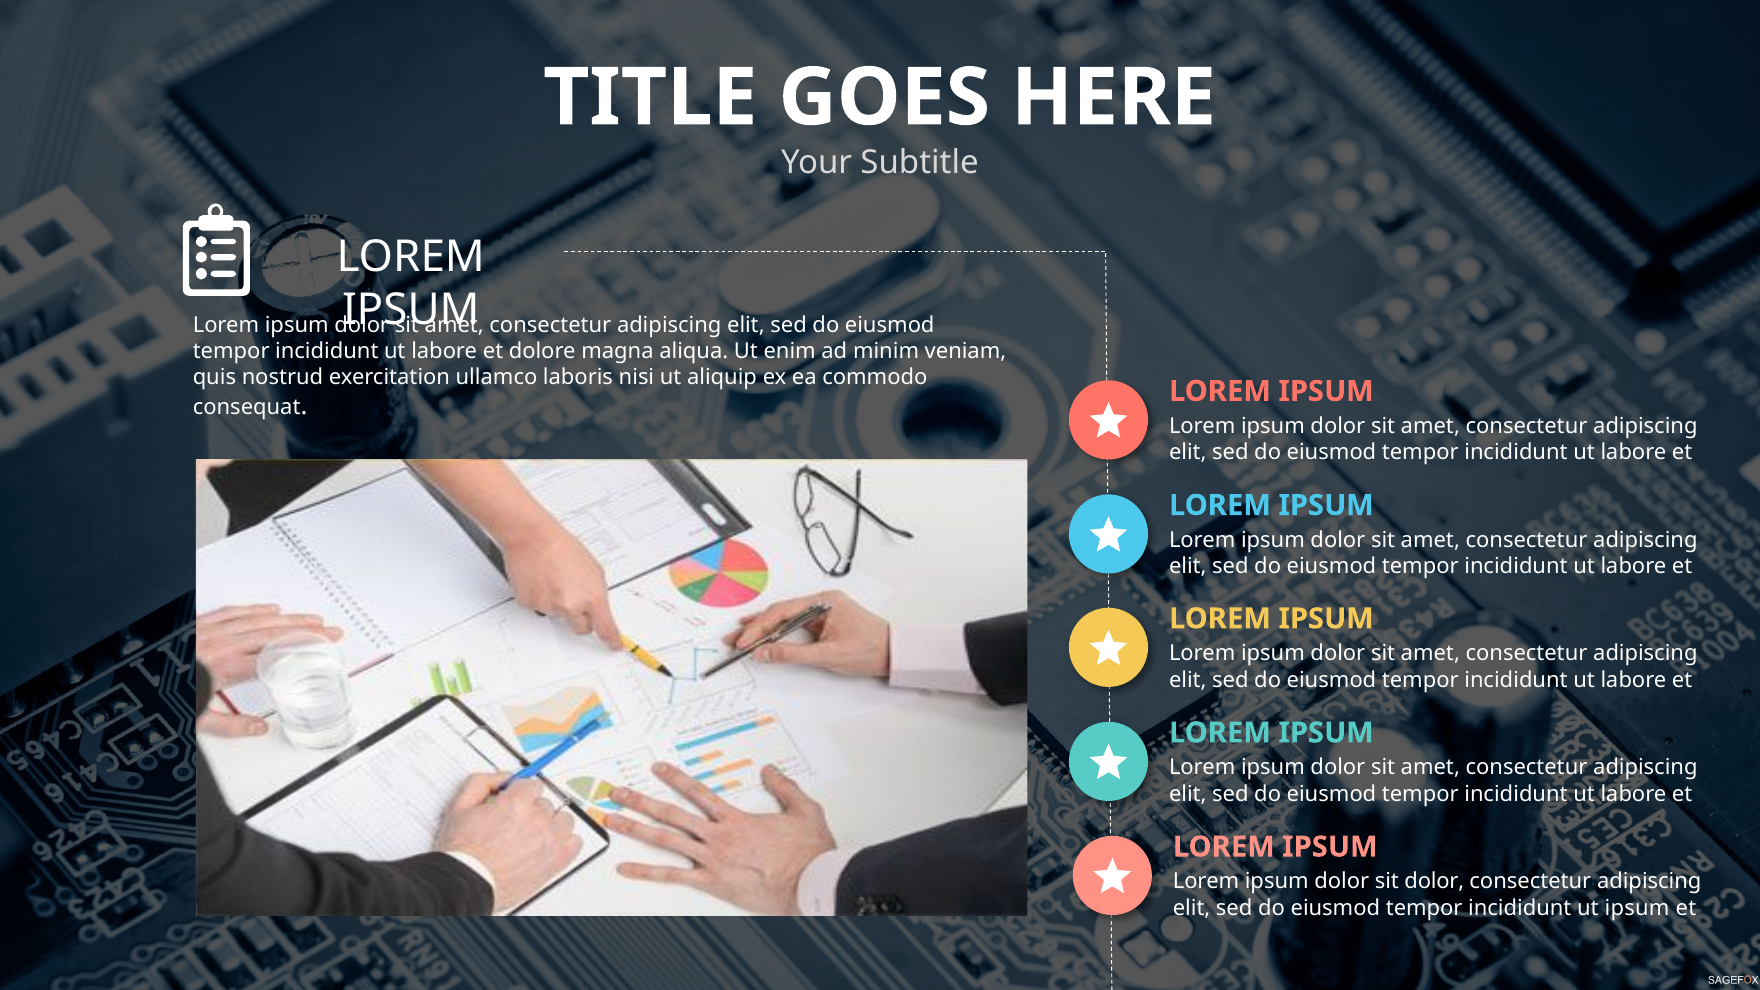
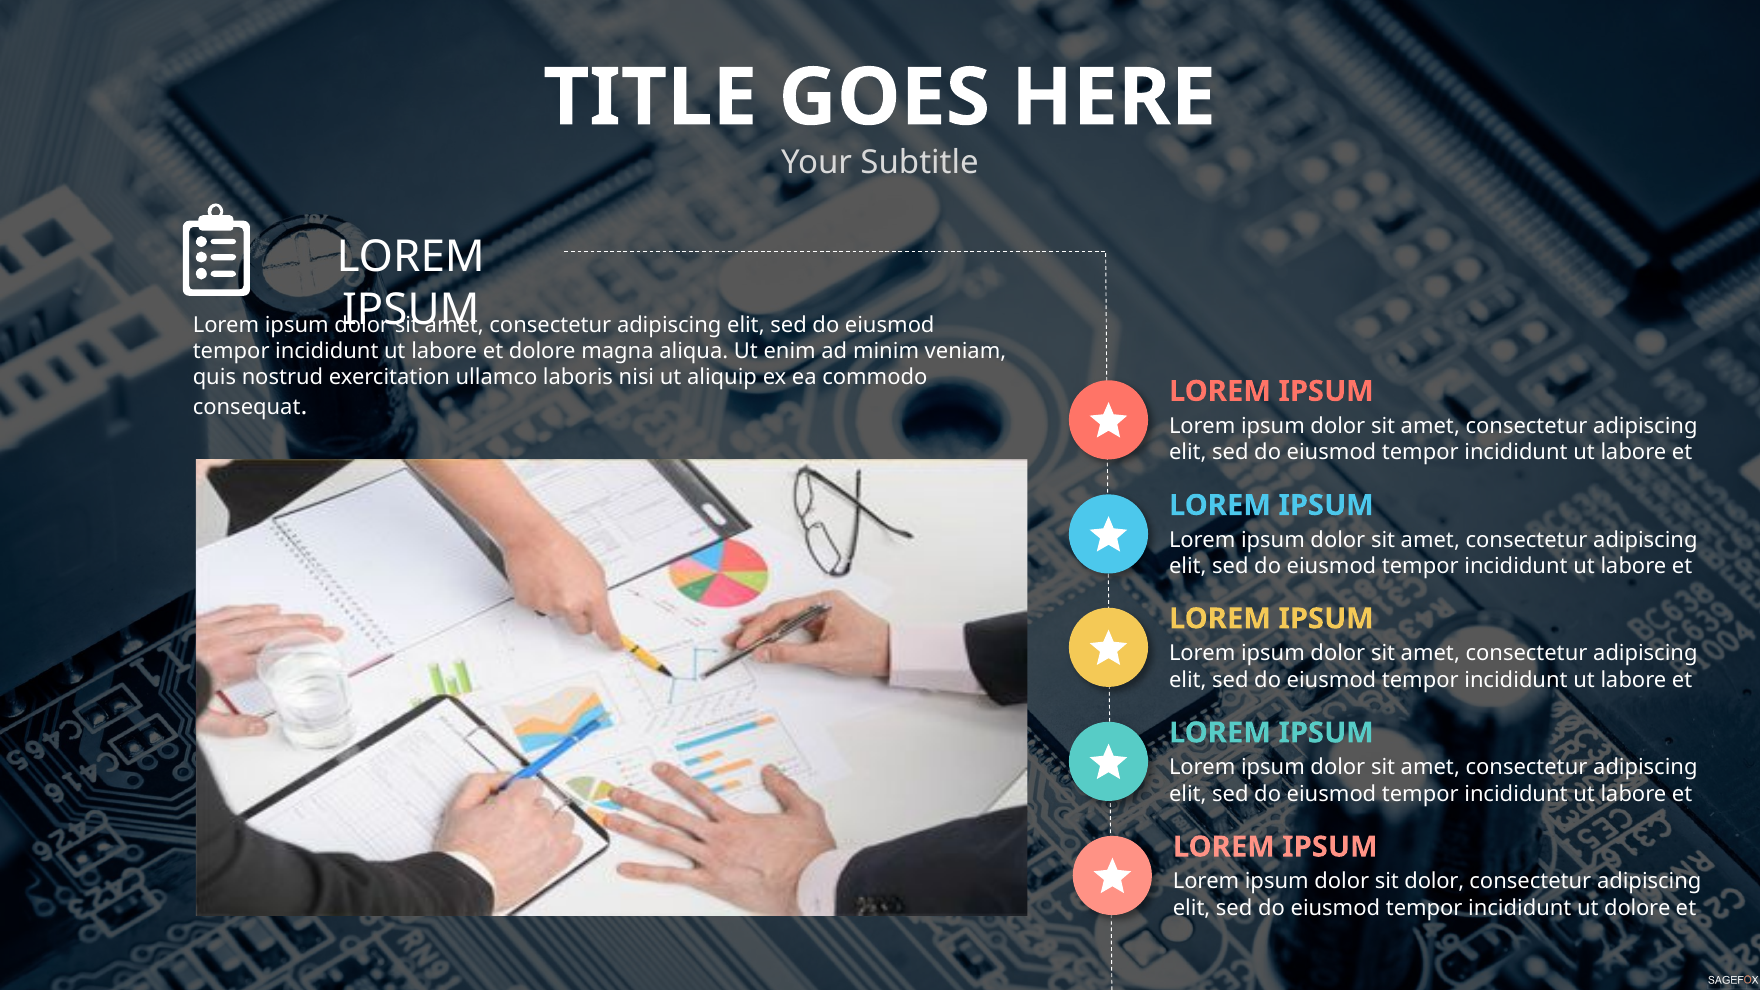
ut ipsum: ipsum -> dolore (1637, 908)
